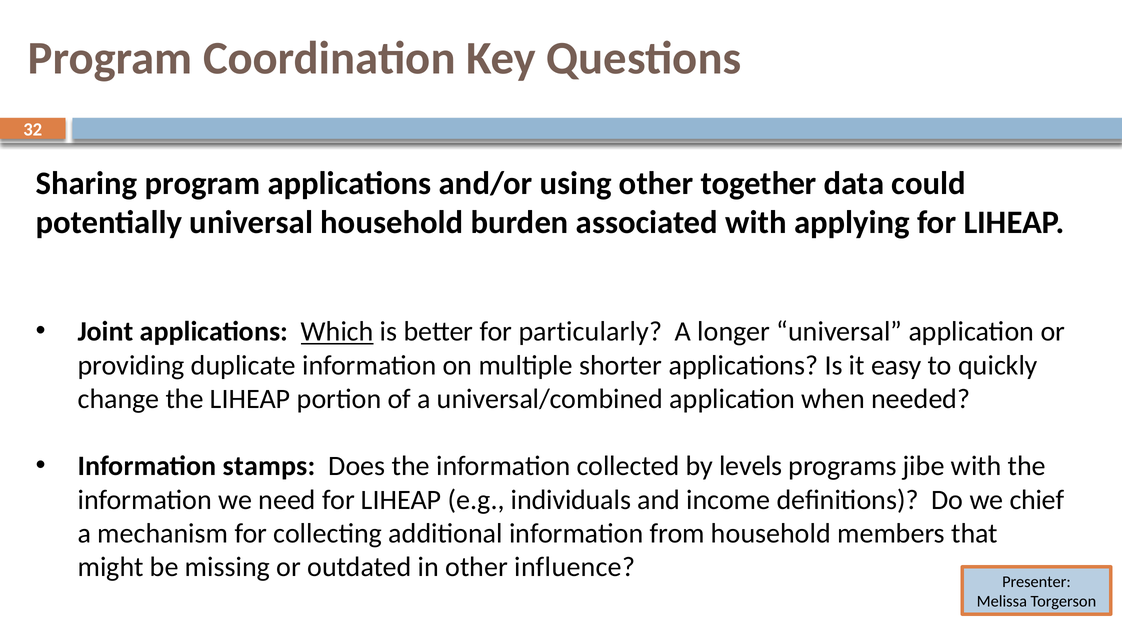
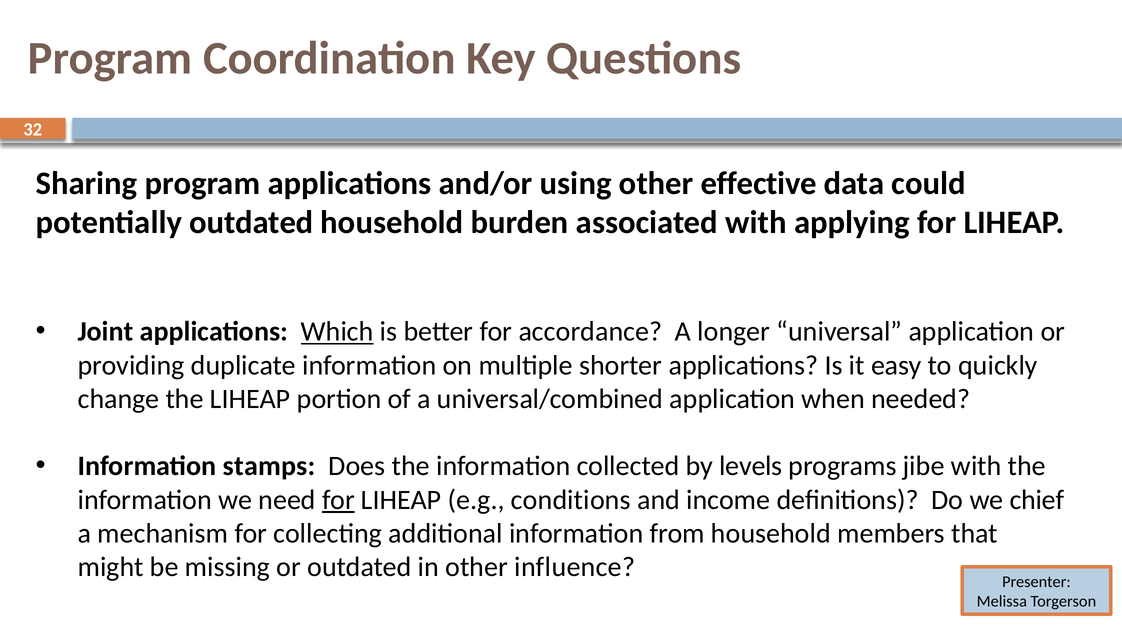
together: together -> effective (759, 183)
potentially universal: universal -> outdated (251, 223)
particularly: particularly -> accordance (590, 332)
for underline: none -> present (338, 500)
individuals: individuals -> conditions (571, 500)
